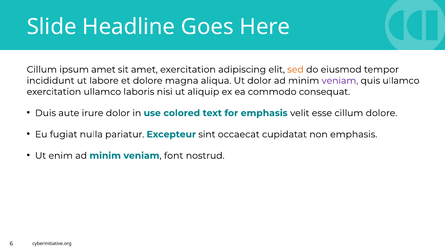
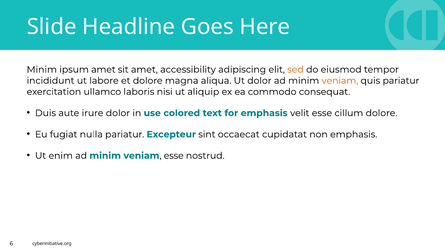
Cillum: Cillum -> Minim (42, 70)
amet exercitation: exercitation -> accessibility (188, 70)
veniam colour: purple -> orange (340, 81)
quis ullamco: ullamco -> pariatur (401, 81)
veniam font: font -> esse (174, 156)
